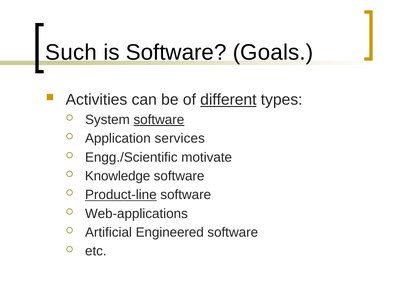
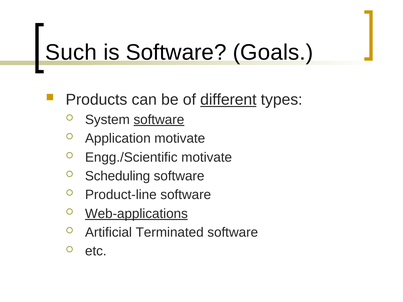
Activities: Activities -> Products (96, 100)
Application services: services -> motivate (180, 139)
Knowledge: Knowledge -> Scheduling (118, 176)
Product-line underline: present -> none (121, 195)
Web-applications underline: none -> present (136, 214)
Engineered: Engineered -> Terminated (170, 233)
